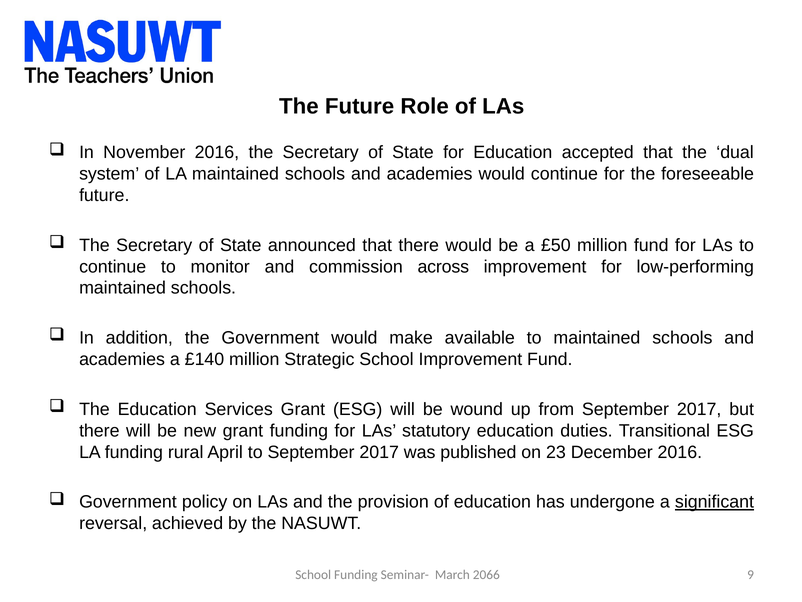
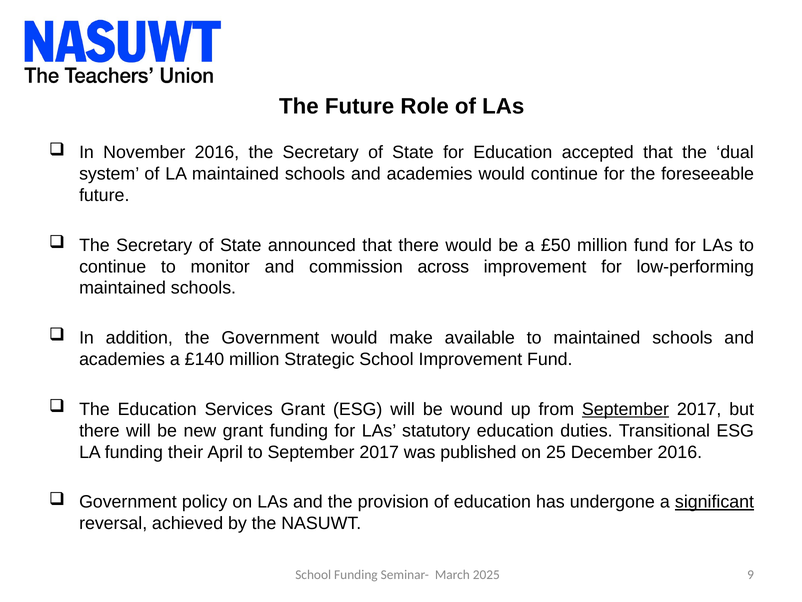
September underline: none -> present (625, 409)
rural: rural -> their (186, 452)
23: 23 -> 25 (556, 452)
2066: 2066 -> 2025 (486, 574)
